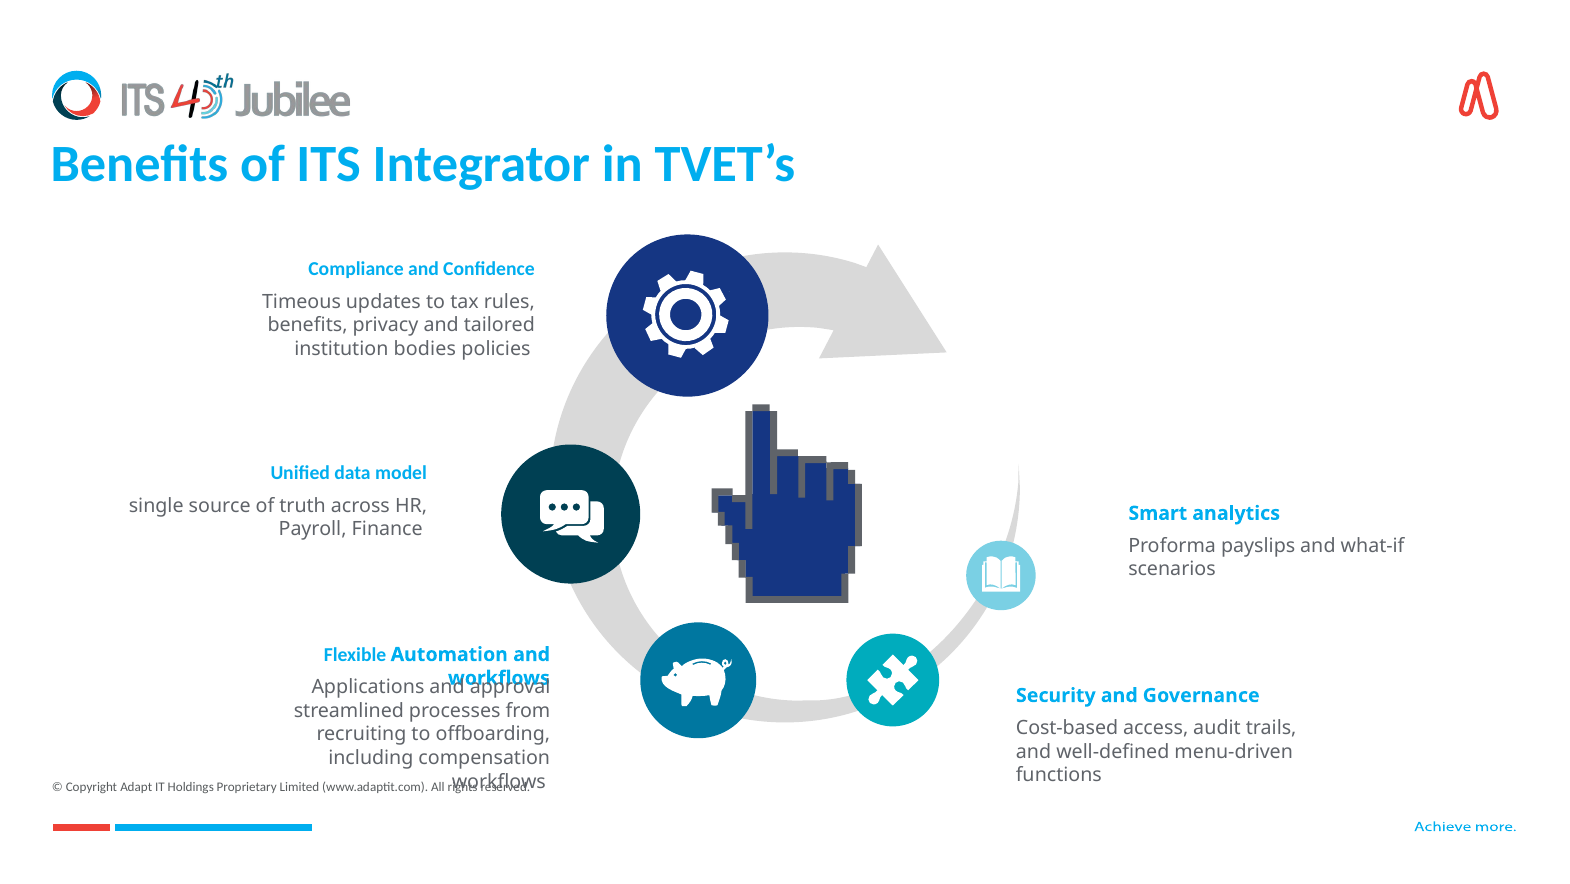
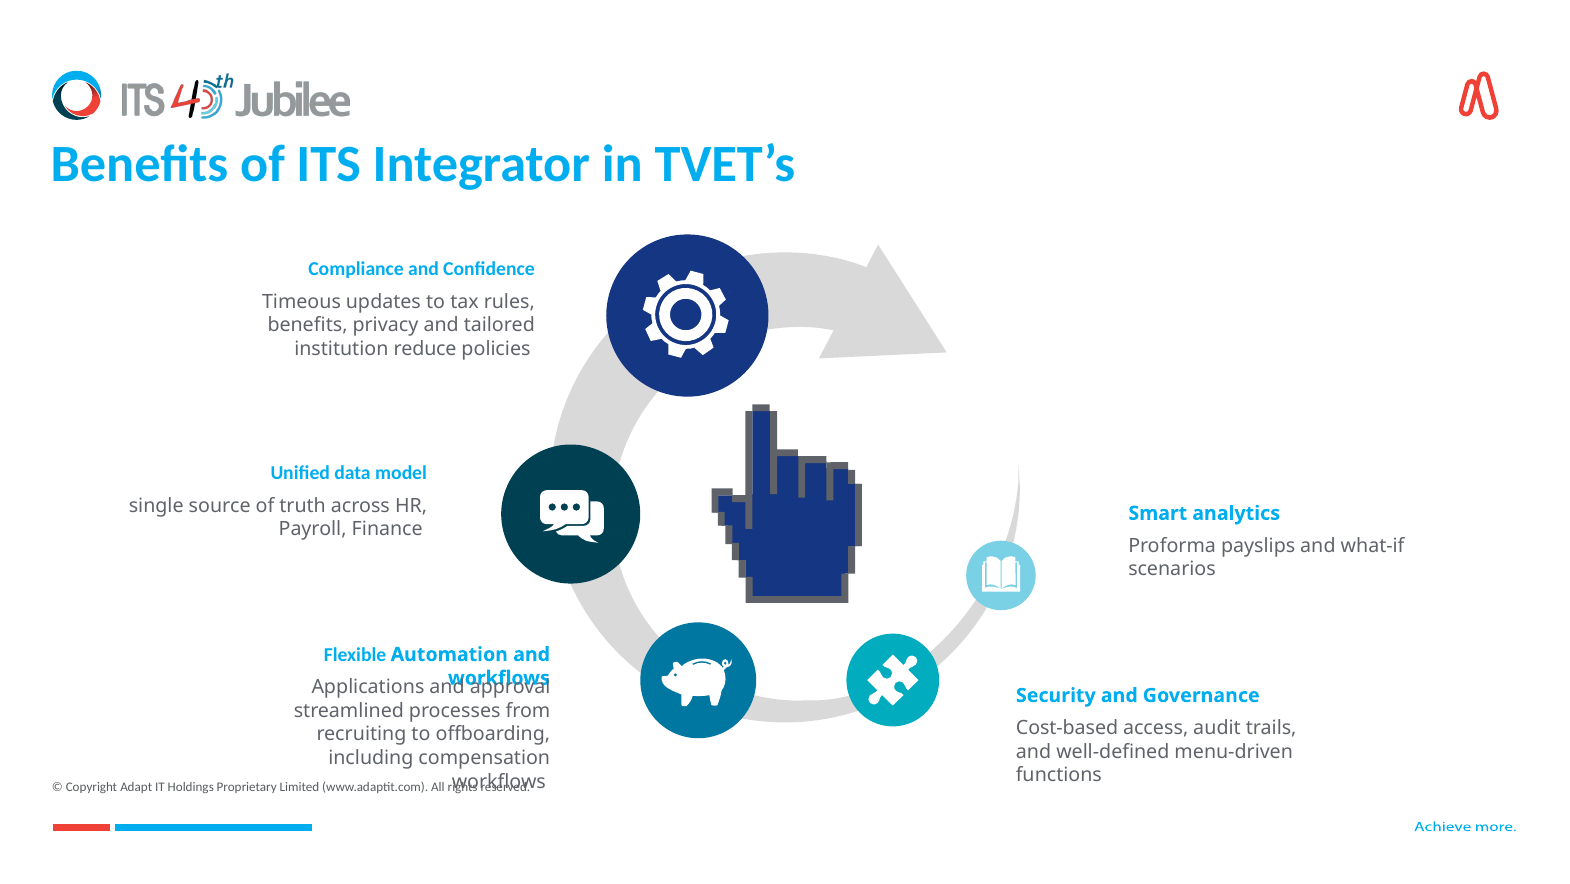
bodies: bodies -> reduce (425, 349)
